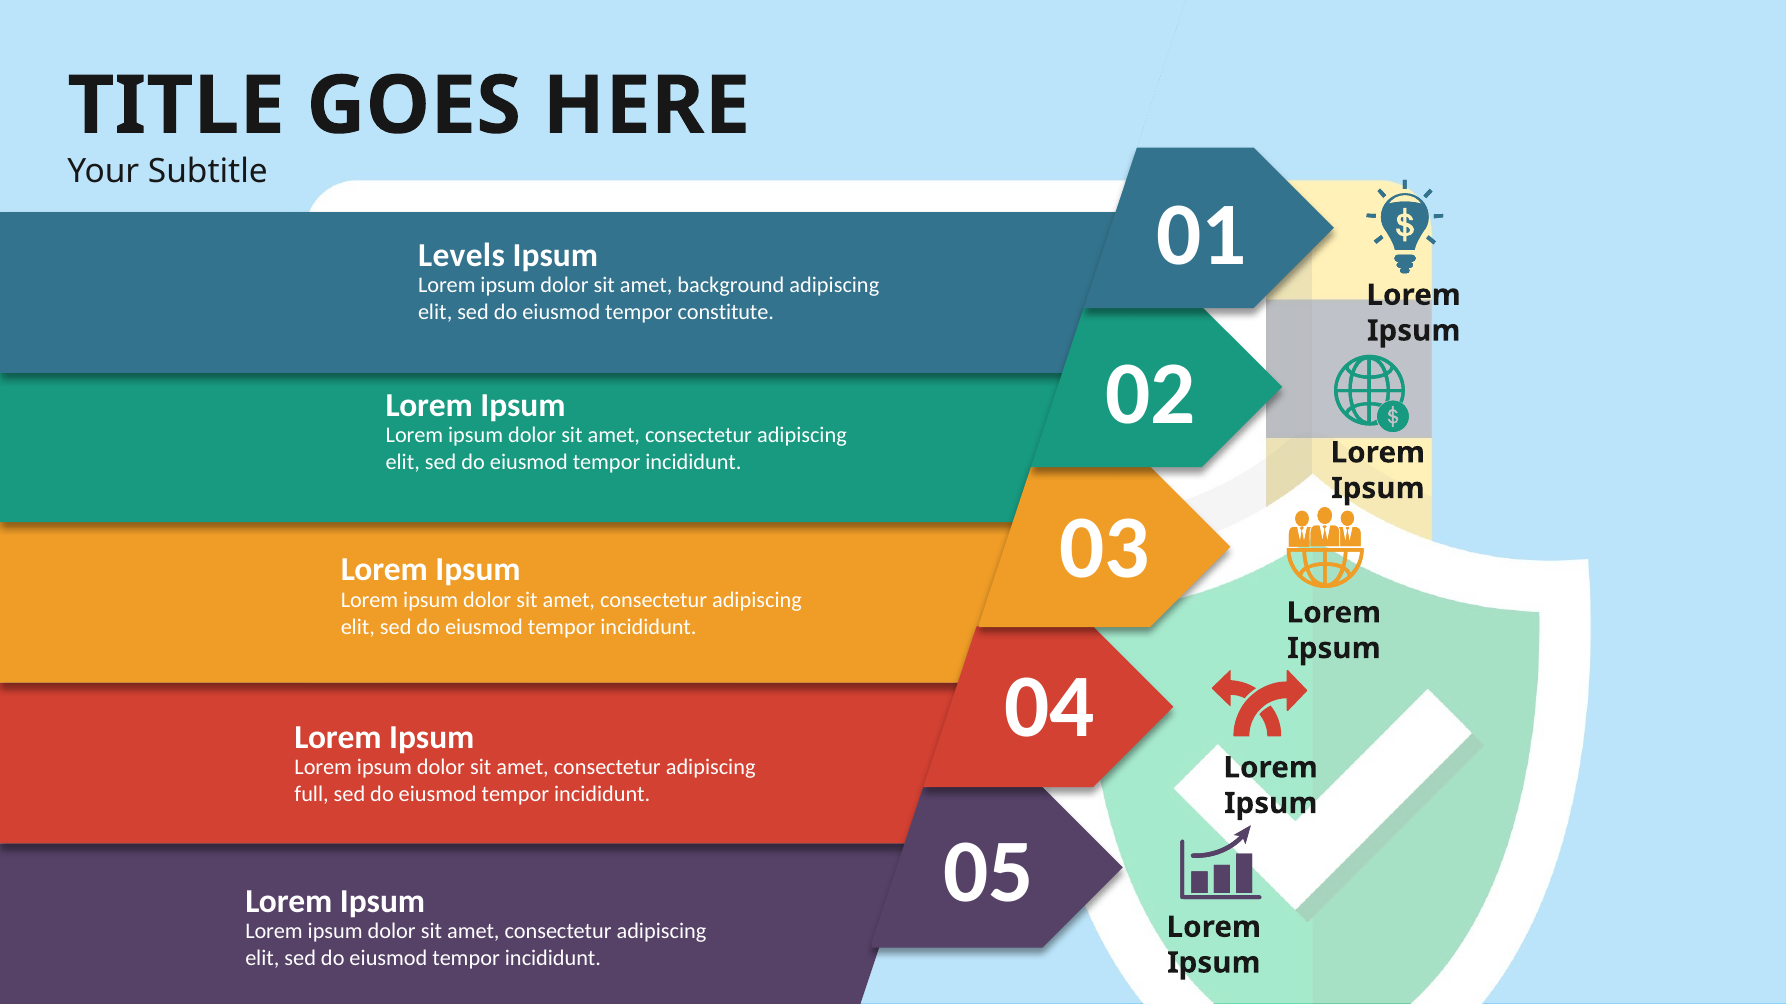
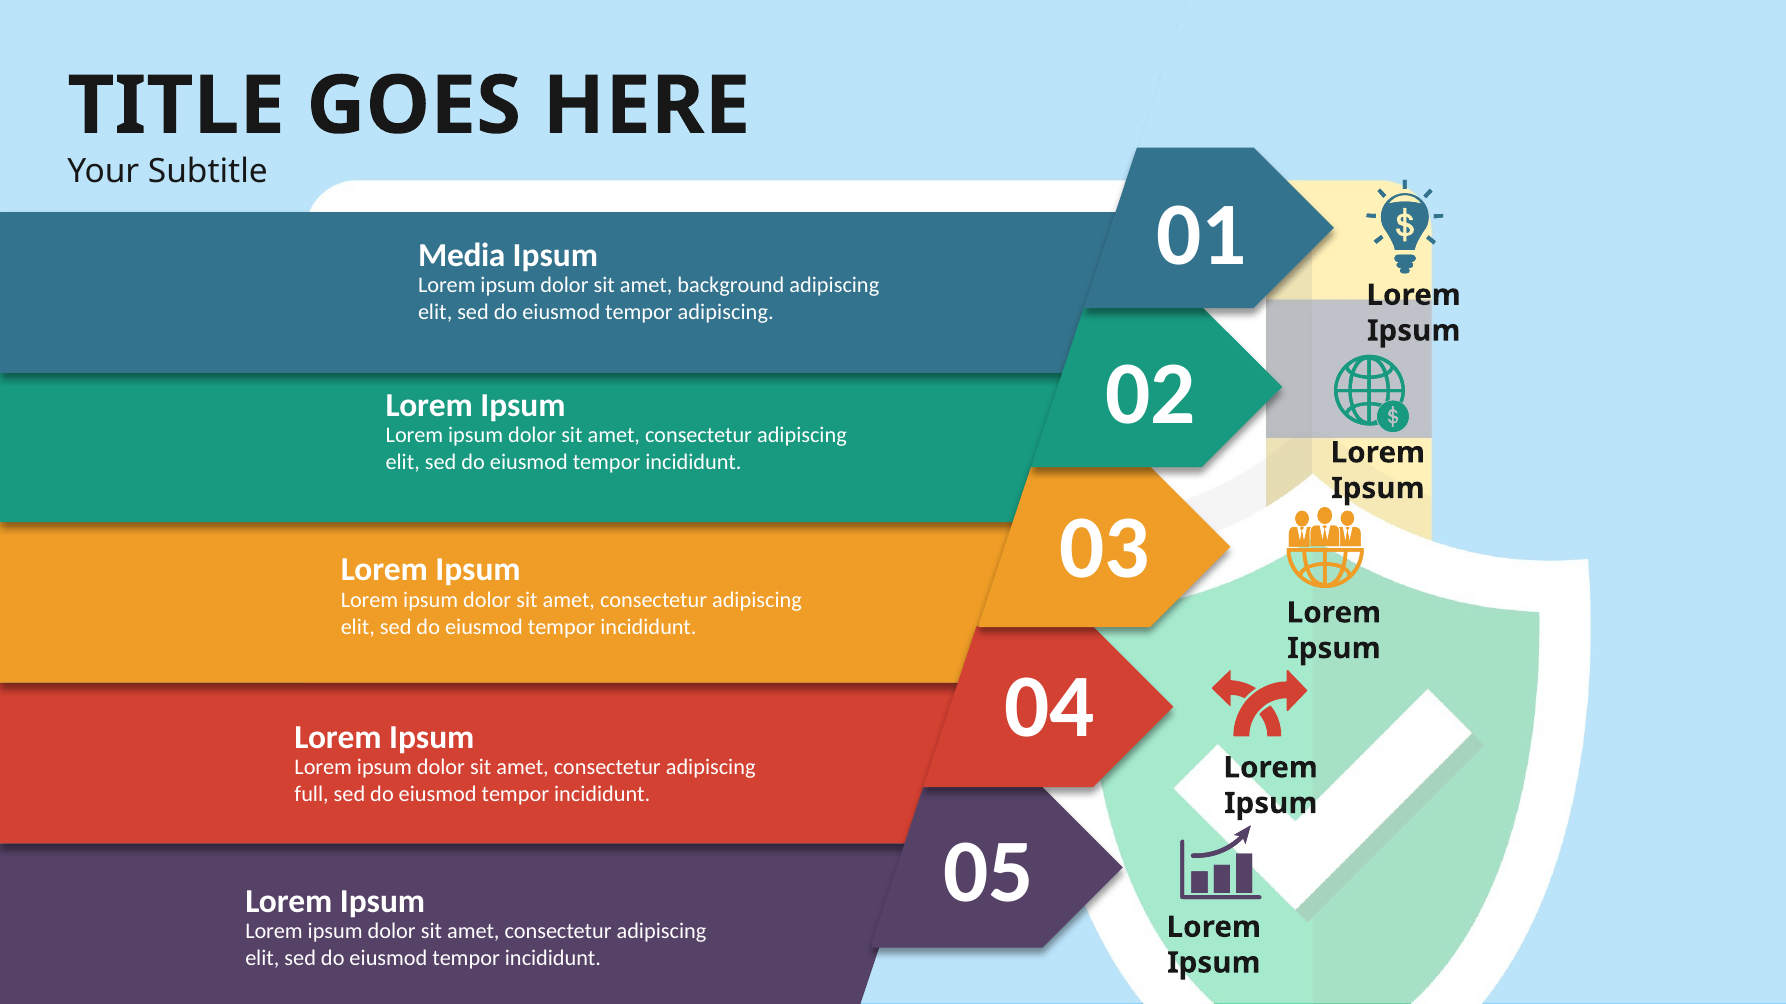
Levels: Levels -> Media (462, 255)
tempor constitute: constitute -> adipiscing (726, 312)
